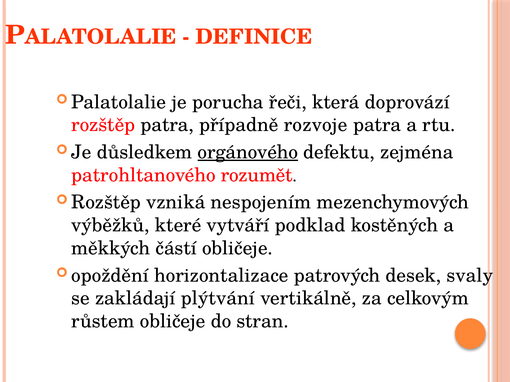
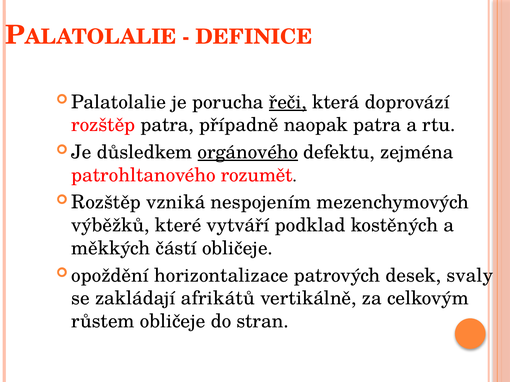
řeči underline: none -> present (288, 102)
rozvoje: rozvoje -> naopak (316, 125)
plýtvání: plýtvání -> afrikátů (218, 299)
